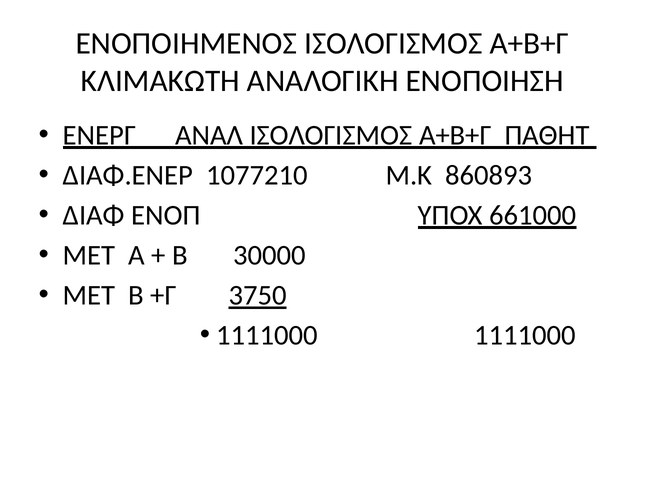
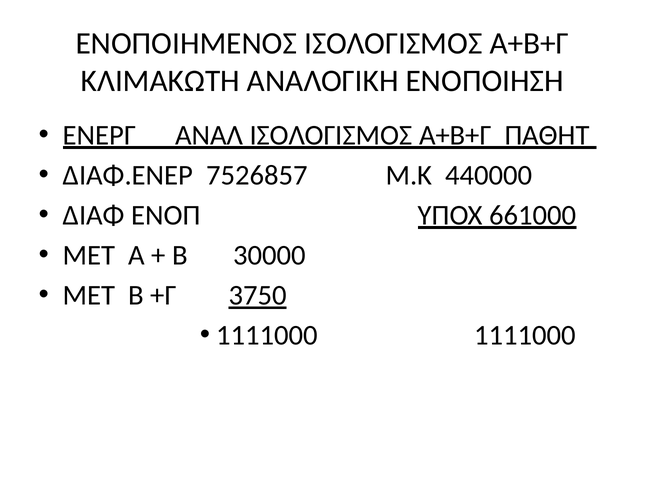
1077210: 1077210 -> 7526857 (257, 175)
860893: 860893 -> 440000 (489, 175)
